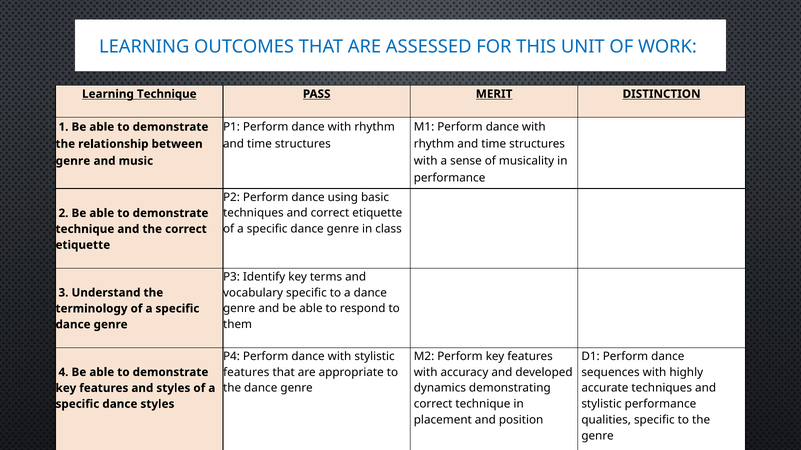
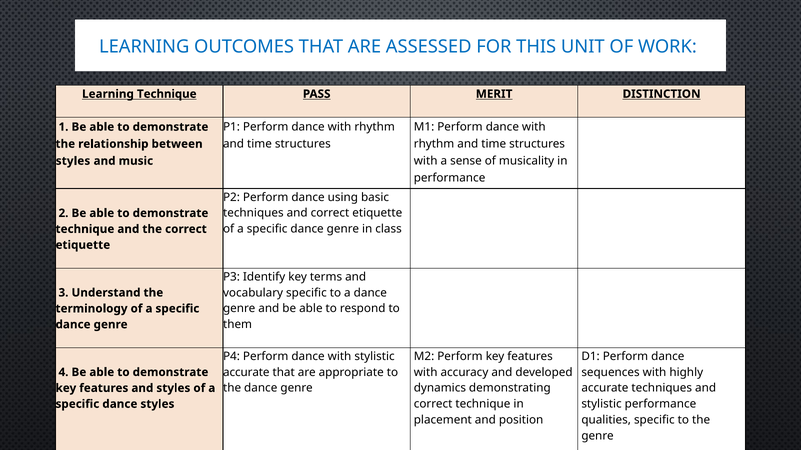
genre: genre -> styles (73, 161)
features: features -> accurate (246, 373)
